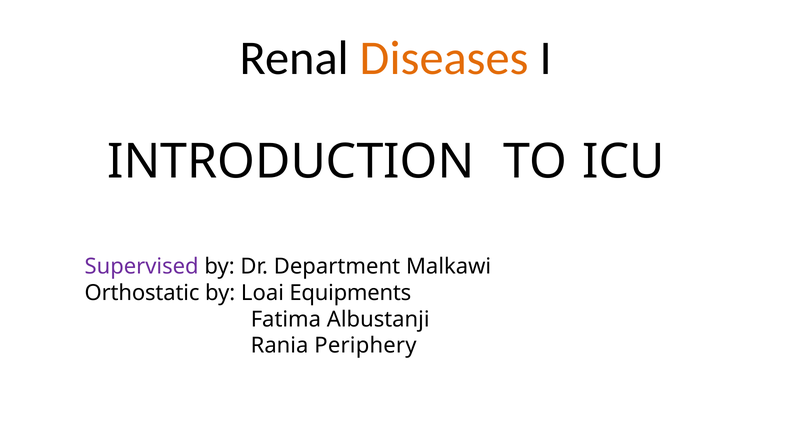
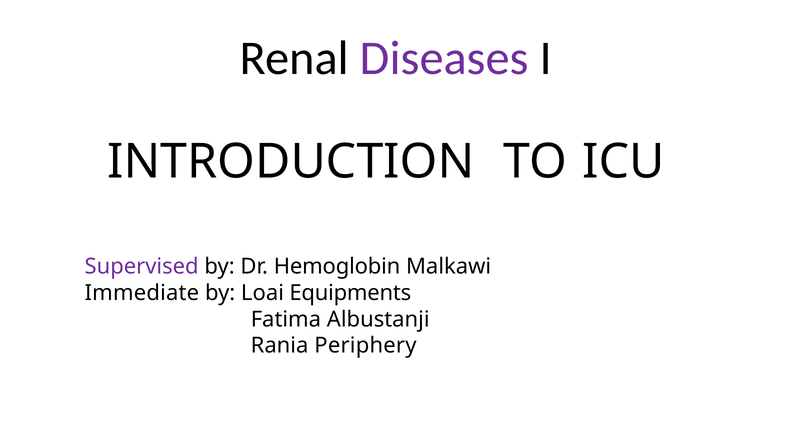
Diseases colour: orange -> purple (444, 58)
Department: Department -> Hemoglobin (337, 266)
Orthostatic: Orthostatic -> Immediate (142, 293)
